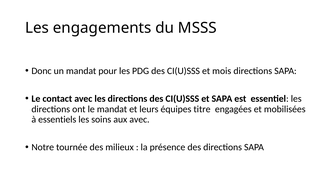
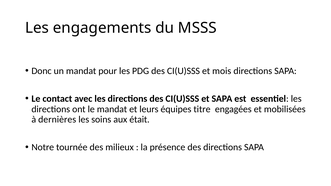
essentiels: essentiels -> dernières (57, 120)
aux avec: avec -> était (139, 120)
